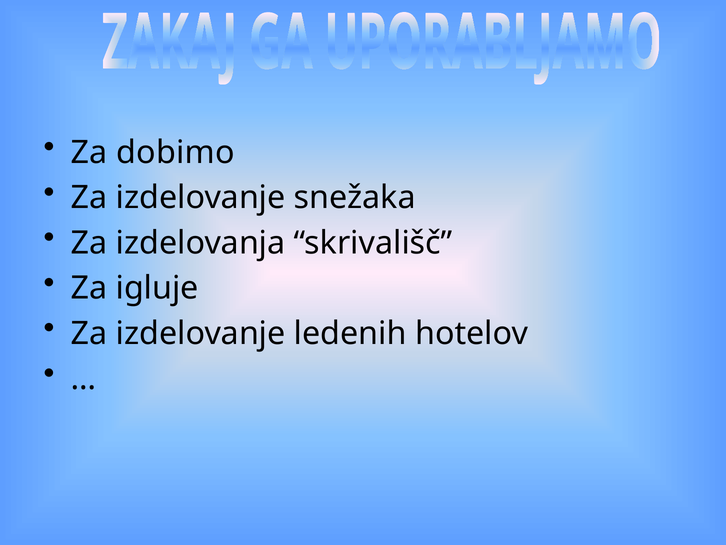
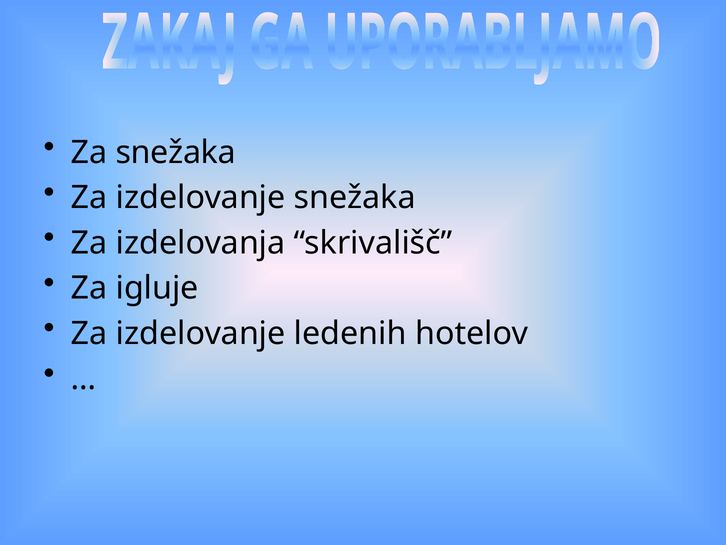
Za dobimo: dobimo -> snežaka (176, 152)
